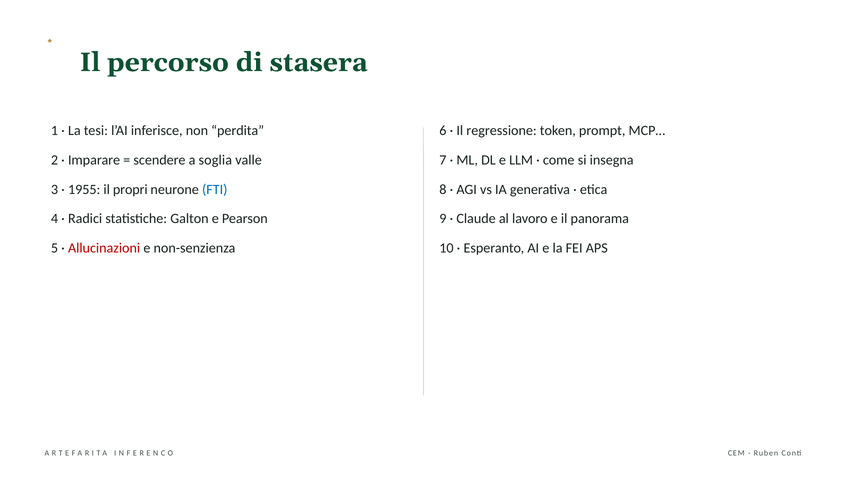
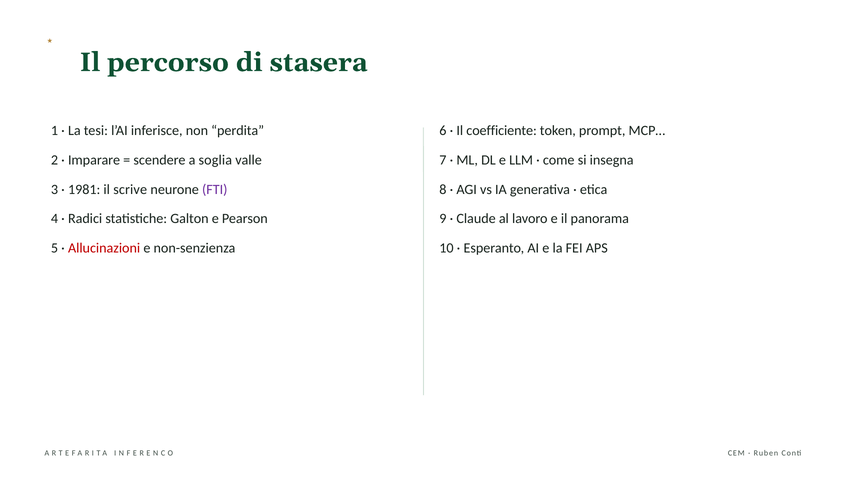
regressione: regressione -> coefficiente (502, 130)
1955: 1955 -> 1981 (84, 189)
propri: propri -> scrive (130, 189)
FTI colour: blue -> purple (215, 189)
